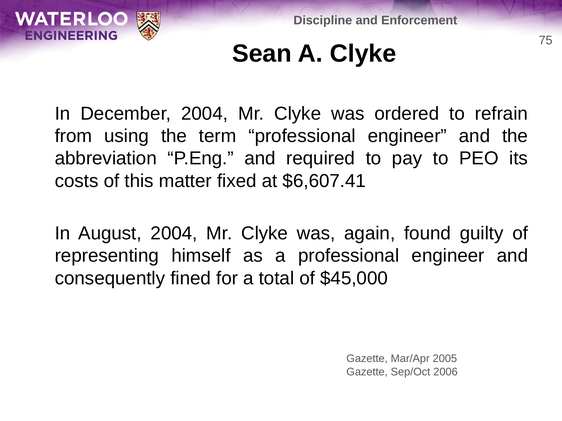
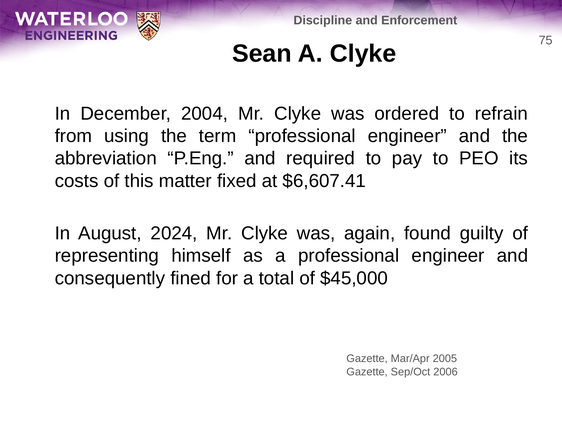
August 2004: 2004 -> 2024 (174, 234)
